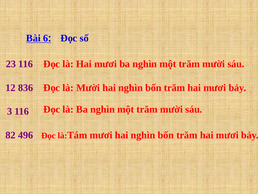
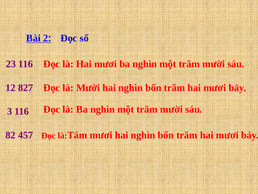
6: 6 -> 2 (46, 38)
836: 836 -> 827 (26, 88)
496: 496 -> 457 (26, 135)
